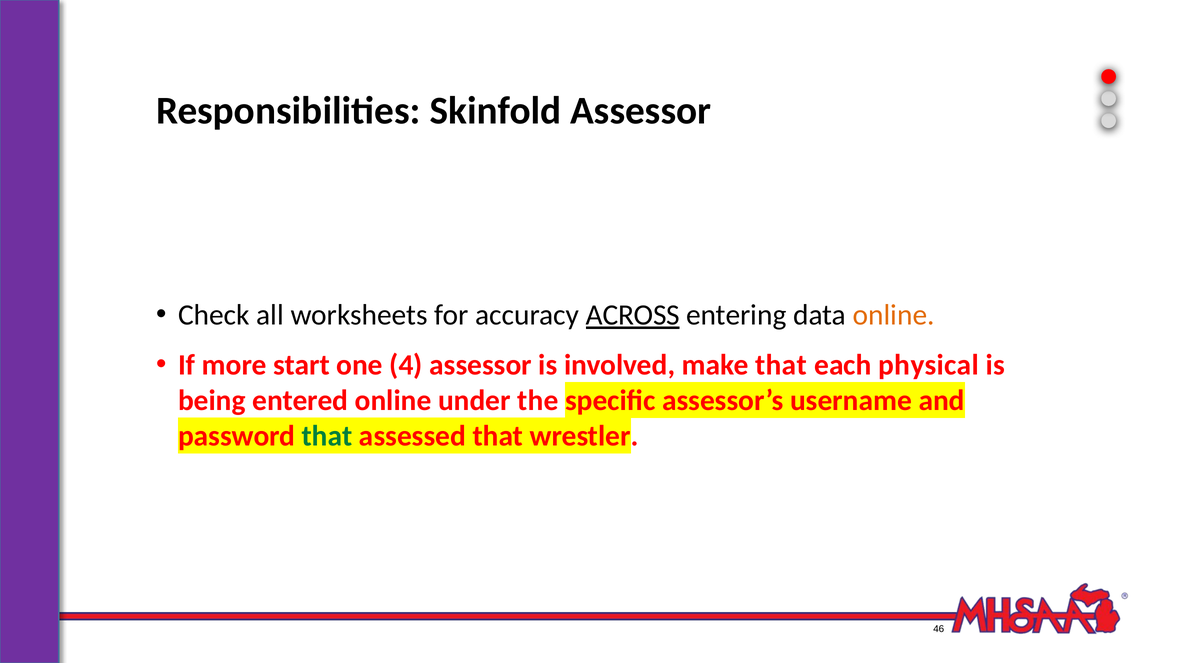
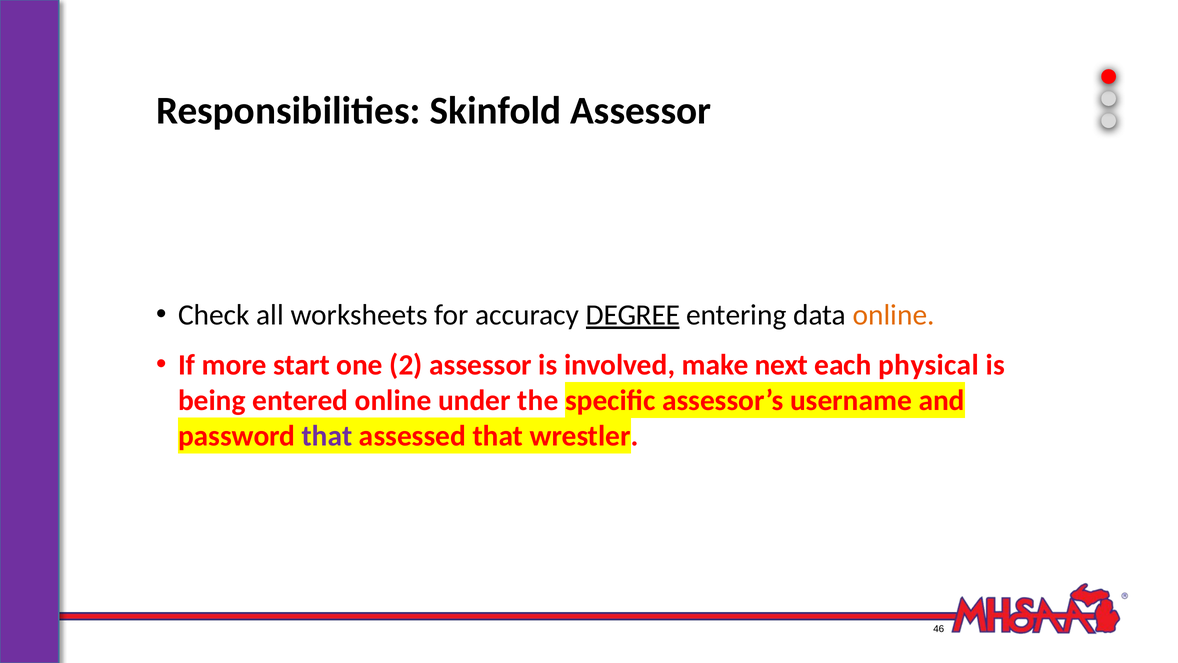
ACROSS: ACROSS -> DEGREE (633, 315)
4: 4 -> 2 (406, 365)
make that: that -> next (781, 365)
that colour: green -> purple (327, 436)
